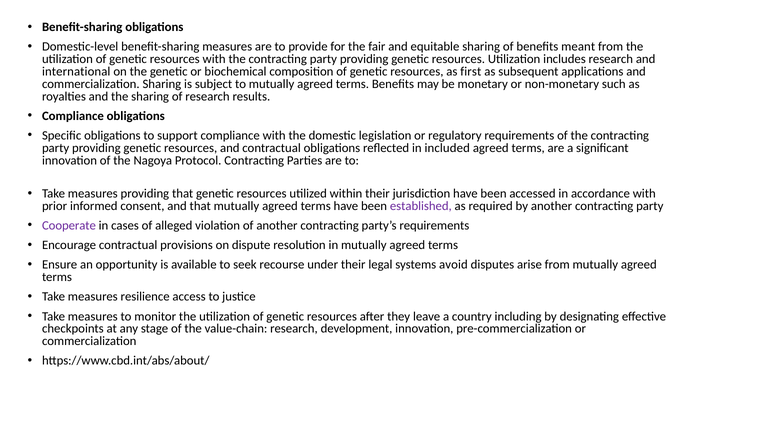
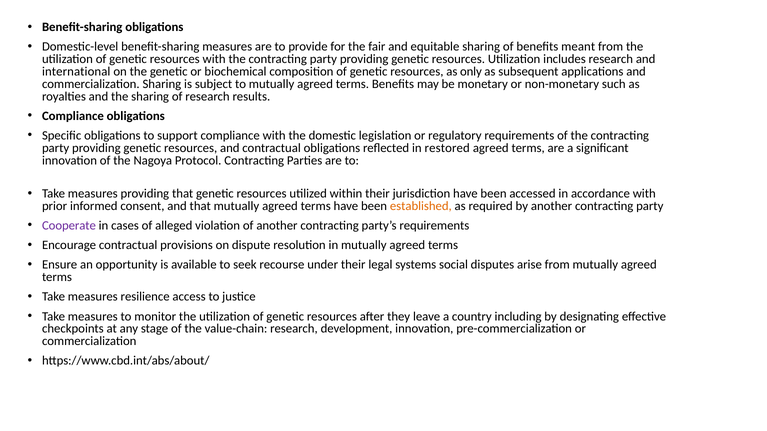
first: first -> only (471, 72)
included: included -> restored (447, 148)
established colour: purple -> orange (421, 206)
avoid: avoid -> social (454, 265)
